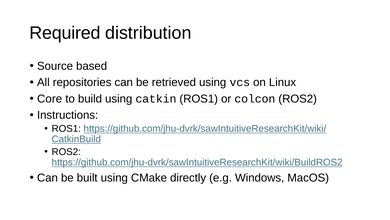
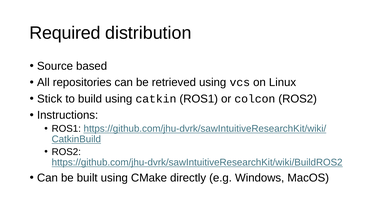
Core: Core -> Stick (50, 99)
